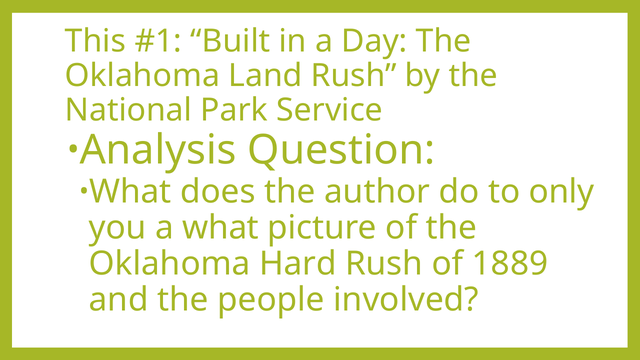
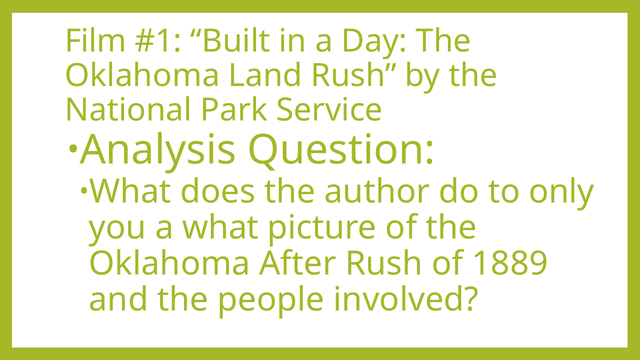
This: This -> Film (96, 41)
Hard: Hard -> After (298, 264)
